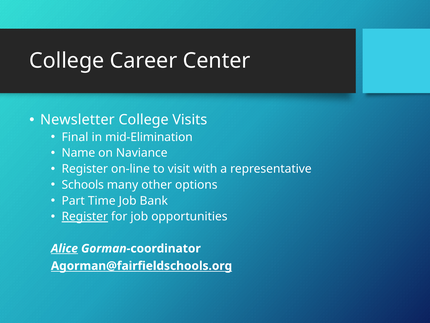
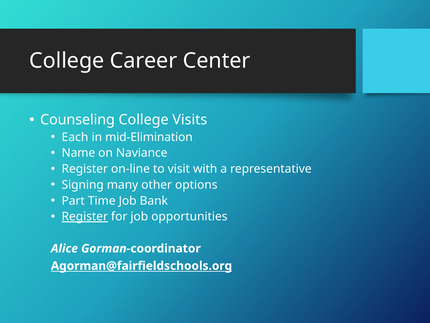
Newsletter: Newsletter -> Counseling (78, 120)
Final: Final -> Each (75, 137)
Schools: Schools -> Signing (83, 185)
Alice underline: present -> none (64, 248)
